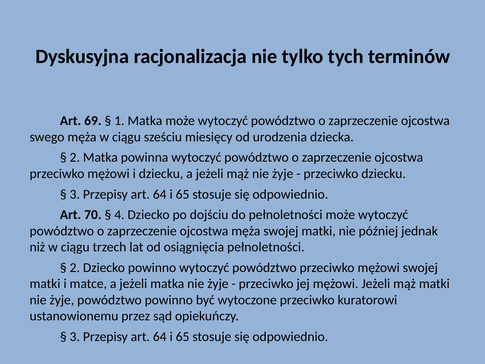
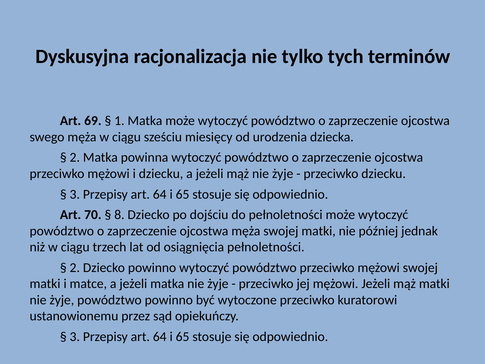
4: 4 -> 8 (119, 215)
